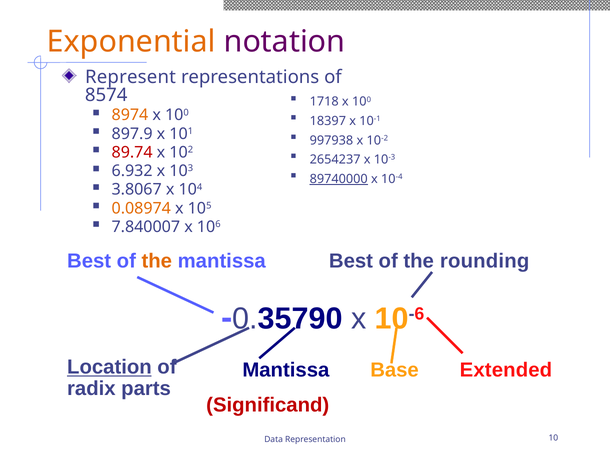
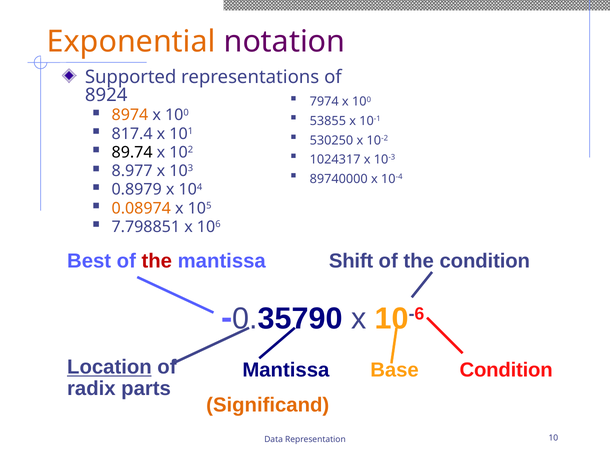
Represent: Represent -> Supported (131, 77)
8574: 8574 -> 8924 (106, 95)
1718: 1718 -> 7974 (324, 102)
18397: 18397 -> 53855 (328, 121)
897.9: 897.9 -> 817.4 (132, 134)
997938: 997938 -> 530250 (331, 141)
89.74 colour: red -> black (132, 153)
2654237: 2654237 -> 1024317 (335, 160)
6.932: 6.932 -> 8.977 (132, 171)
89740000 underline: present -> none (339, 179)
3.8067: 3.8067 -> 0.8979 (137, 190)
7.840007: 7.840007 -> 7.798851 (146, 227)
the colour: orange -> red (157, 261)
mantissa Best: Best -> Shift (351, 261)
rounding: rounding -> condition (485, 261)
Base Extended: Extended -> Condition (506, 371)
Significand colour: red -> orange (268, 406)
